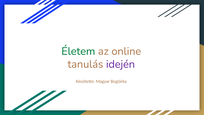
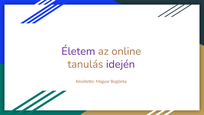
Életem colour: green -> purple (78, 51)
